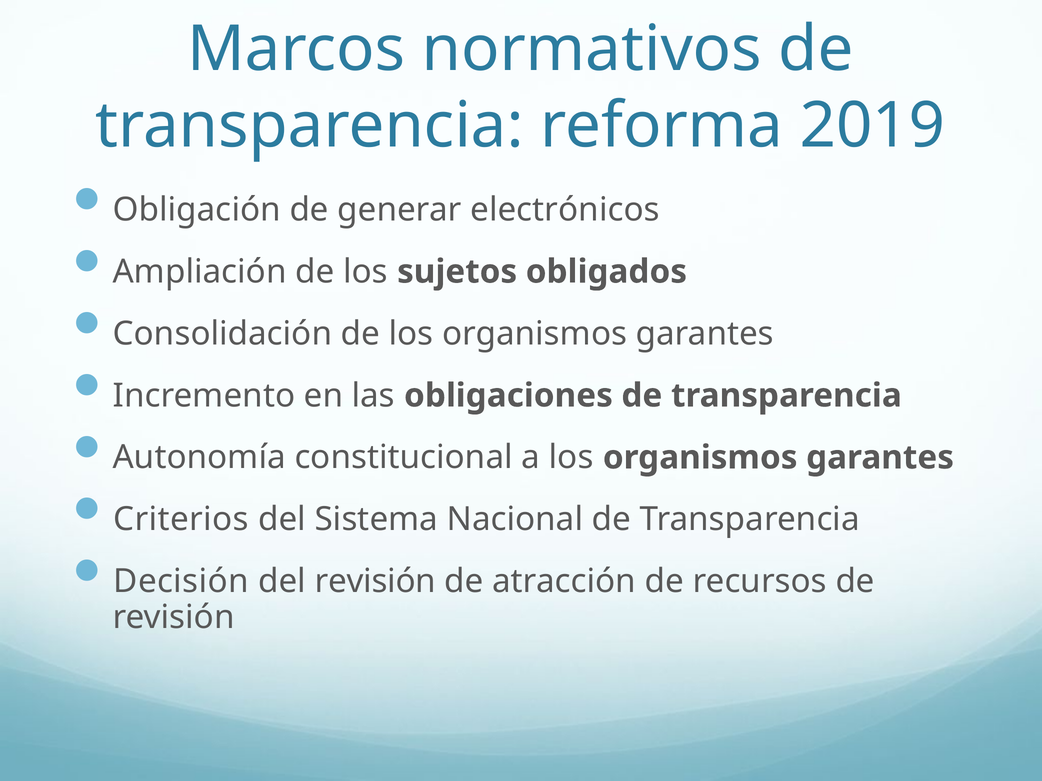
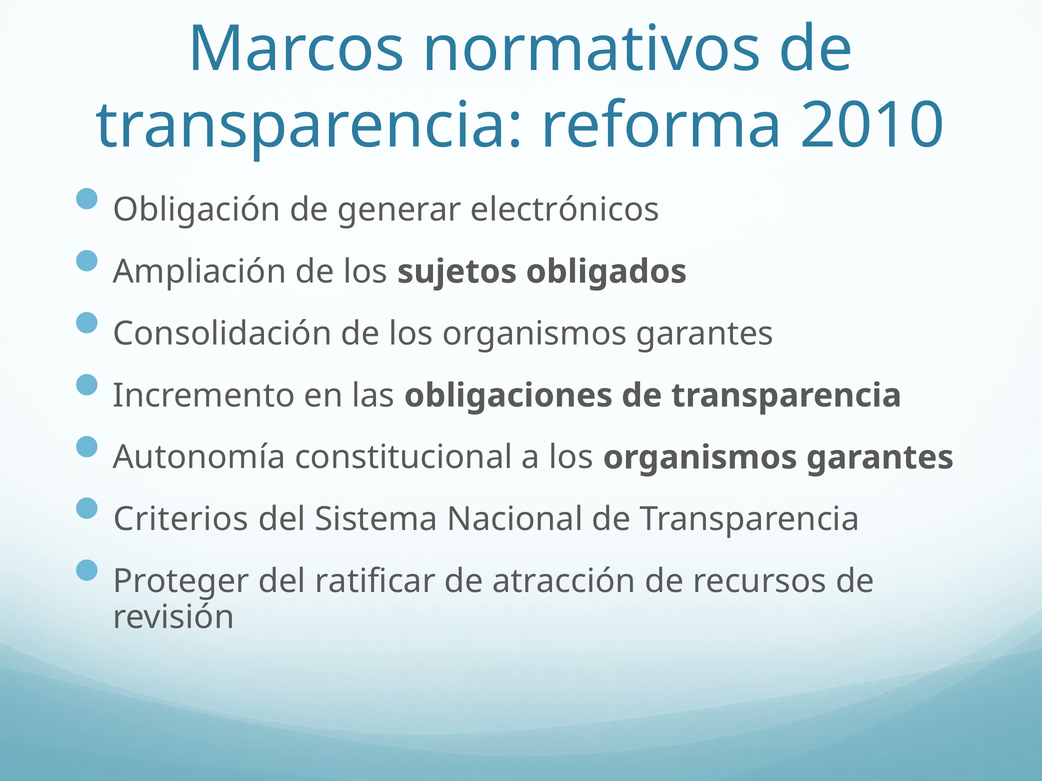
2019: 2019 -> 2010 (872, 126)
Decisión: Decisión -> Proteger (181, 582)
del revisión: revisión -> ratificar (375, 582)
